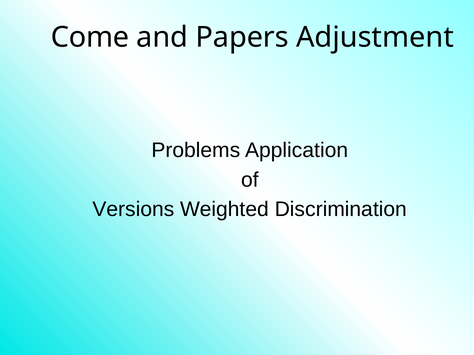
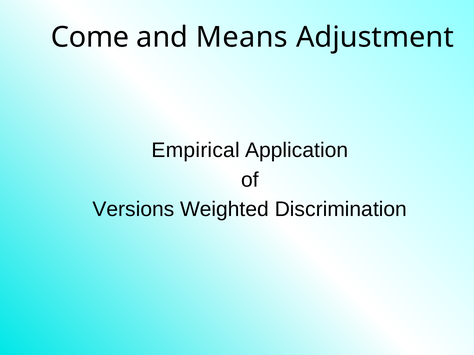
Papers: Papers -> Means (242, 37)
Problems: Problems -> Empirical (196, 151)
